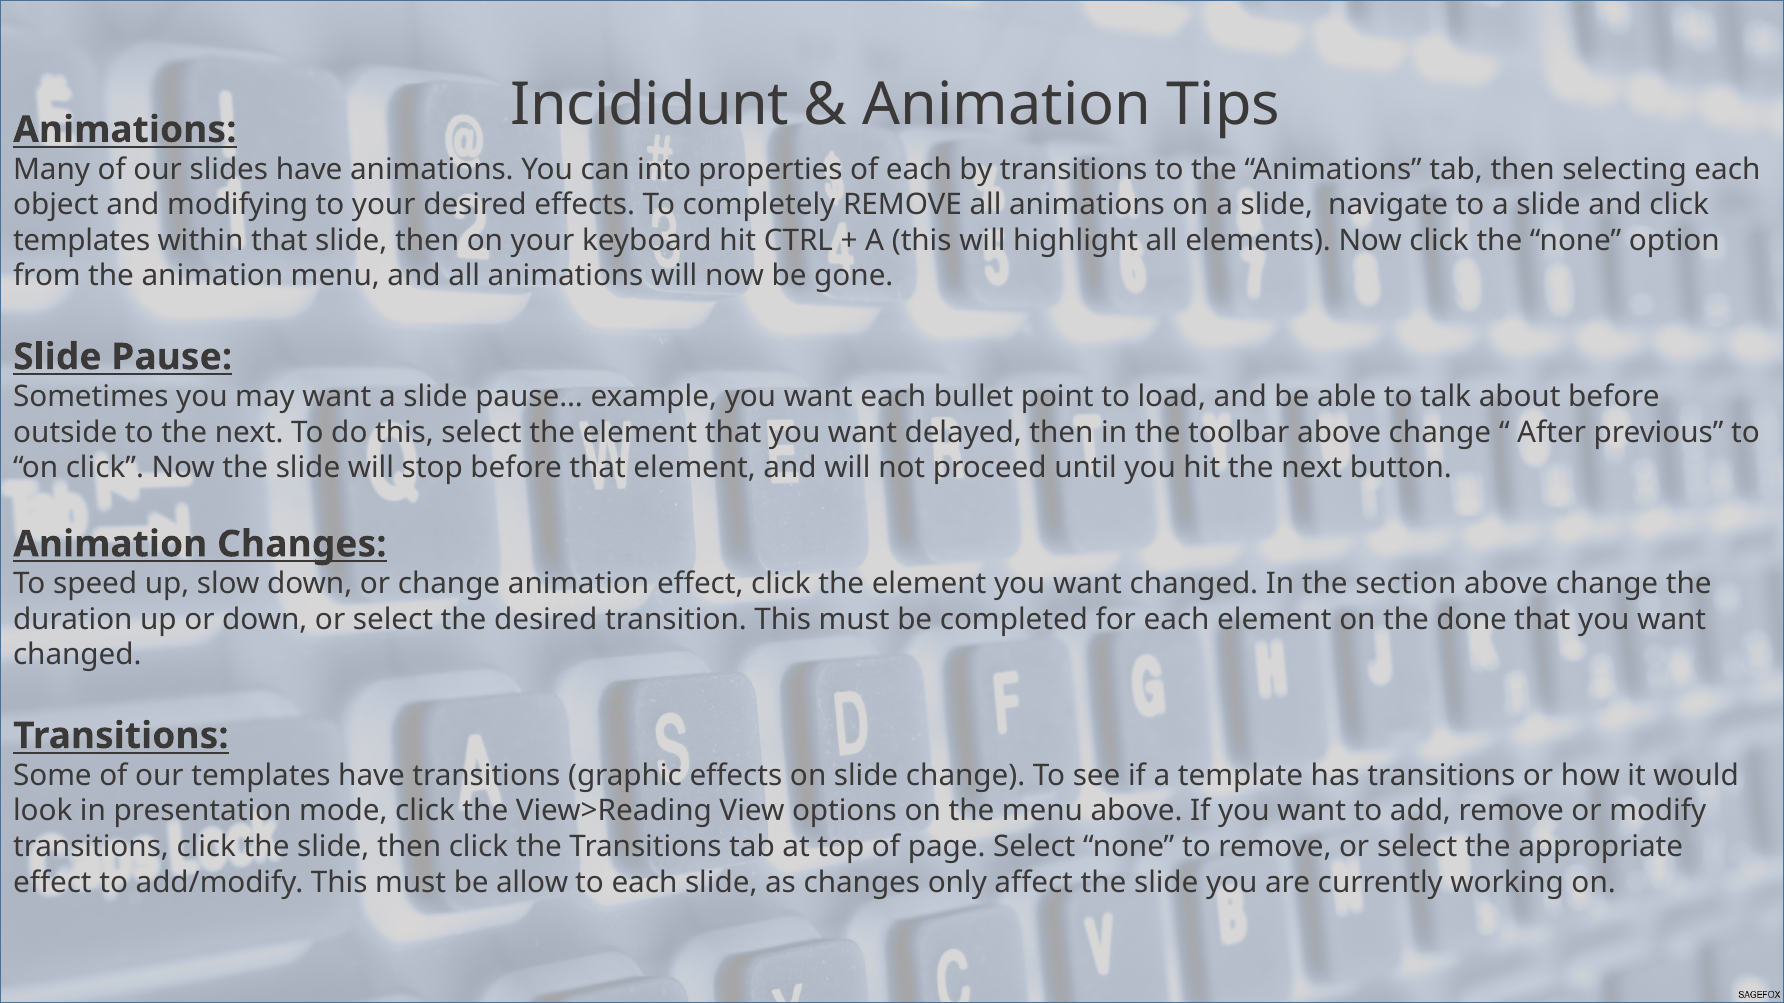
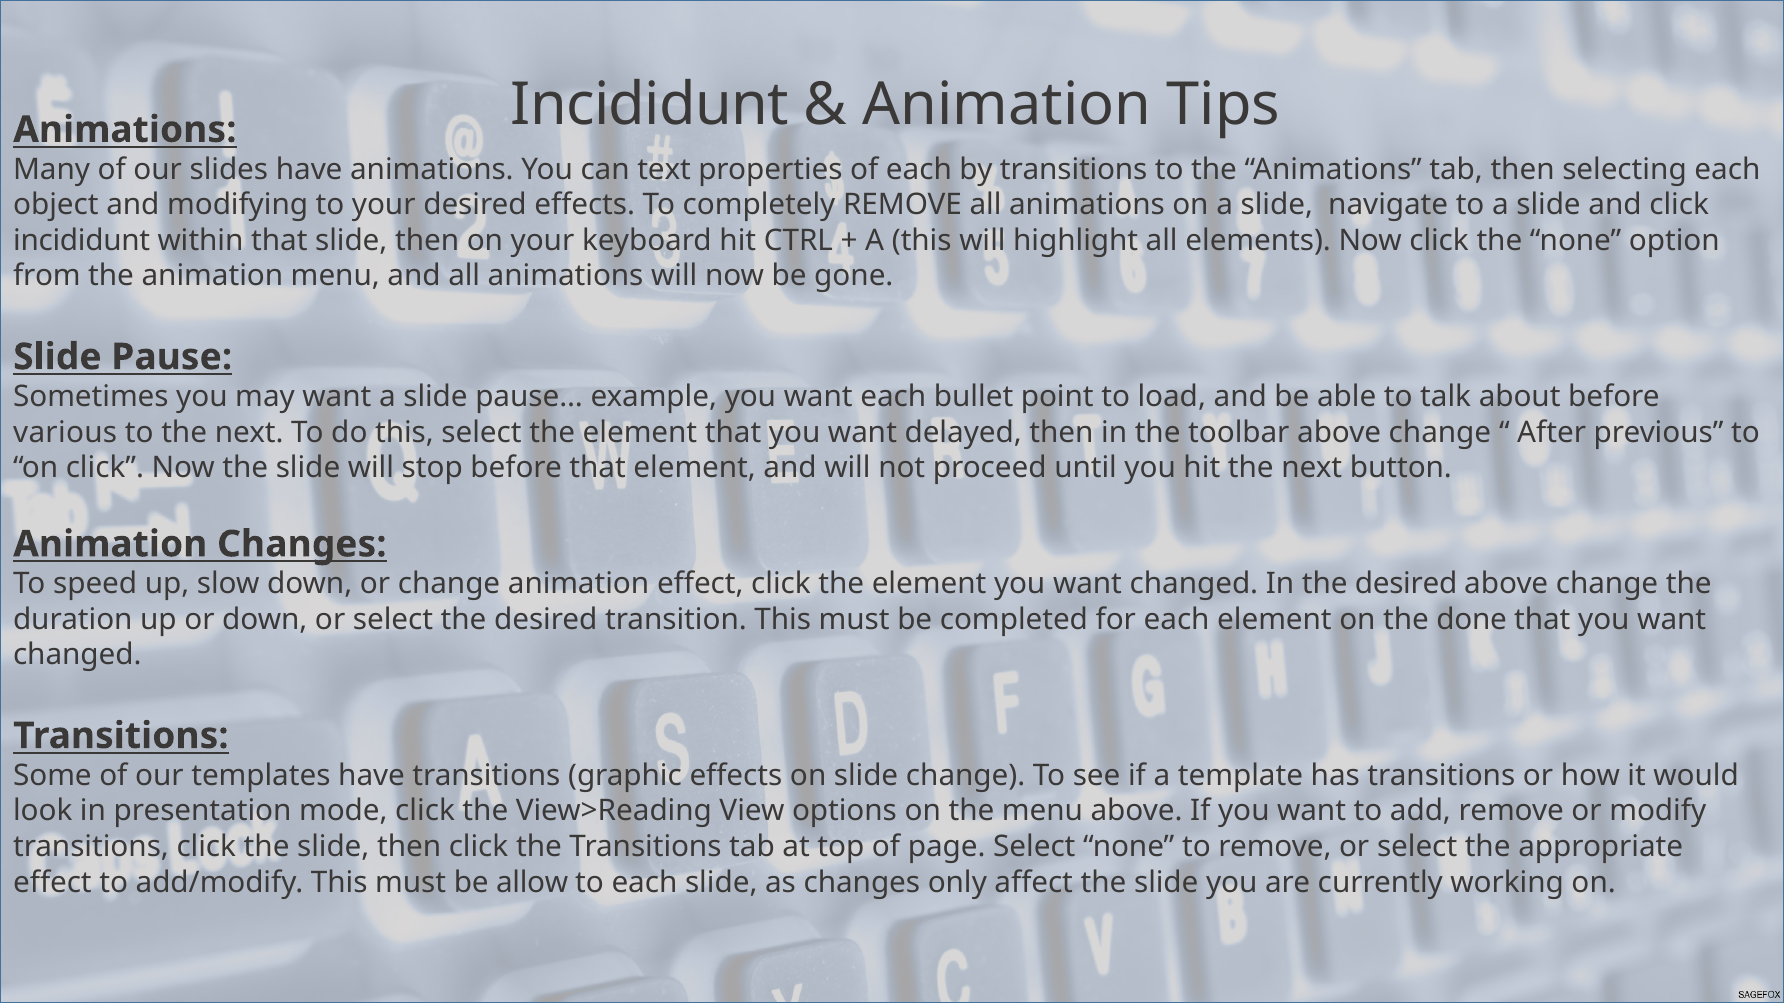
into: into -> text (664, 169)
templates: templates -> incididunt (82, 241)
outside: outside -> various (65, 432)
In the section: section -> desired (1406, 584)
